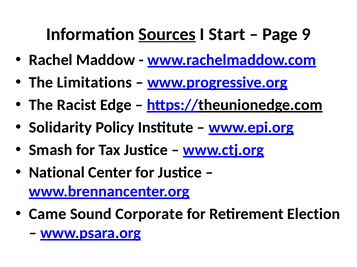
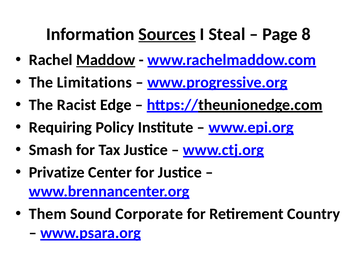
Start: Start -> Steal (227, 34)
9: 9 -> 8 (306, 34)
Maddow underline: none -> present (106, 60)
Solidarity: Solidarity -> Requiring (60, 128)
National: National -> Privatize (57, 173)
Came: Came -> Them (48, 215)
Election: Election -> Country (314, 215)
